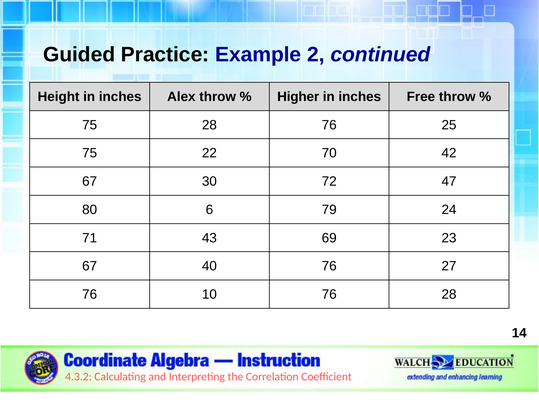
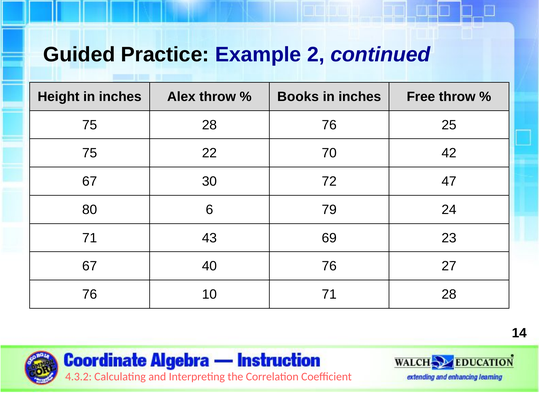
Higher: Higher -> Books (298, 97)
10 76: 76 -> 71 (329, 295)
